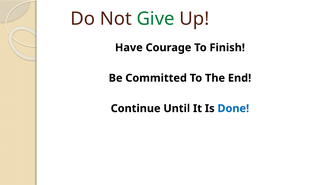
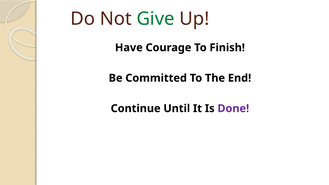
Done colour: blue -> purple (233, 109)
